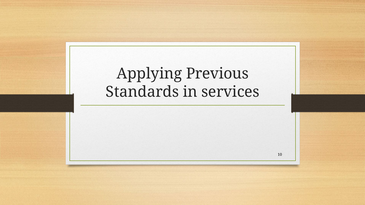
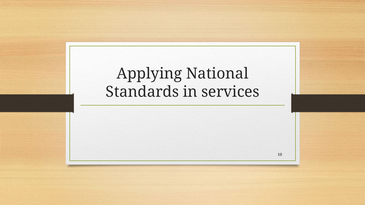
Previous: Previous -> National (217, 74)
